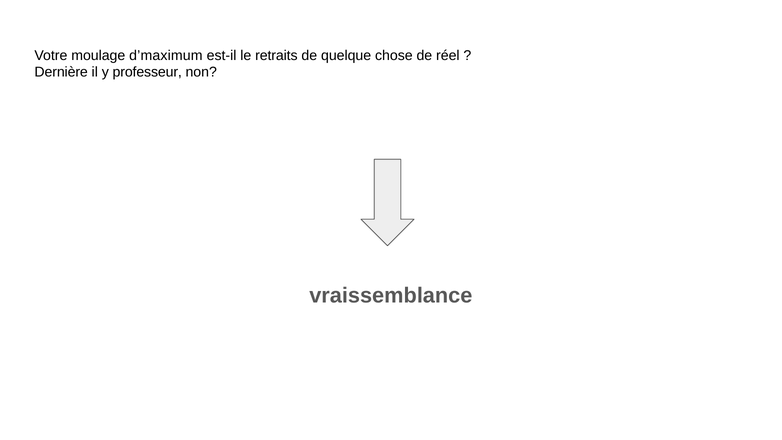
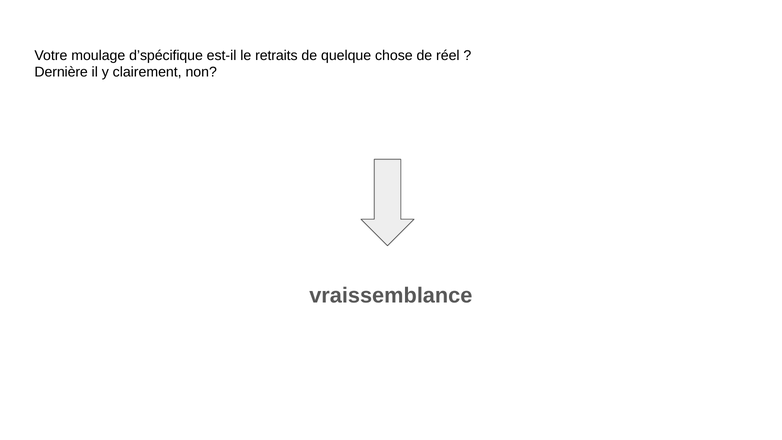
d’maximum: d’maximum -> d’spécifique (166, 55)
professeur: professeur -> clairement (147, 72)
